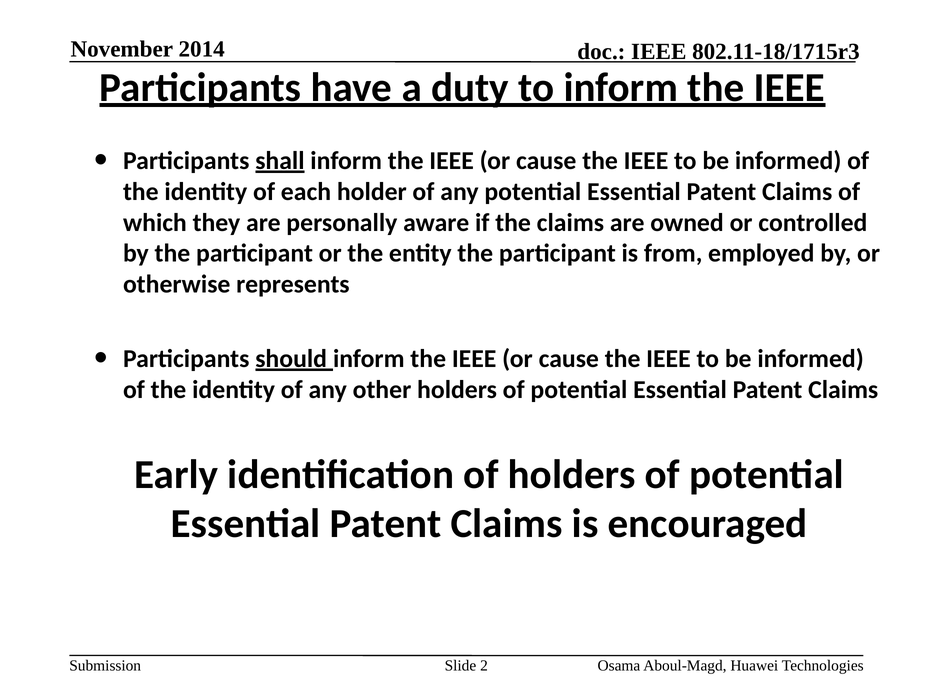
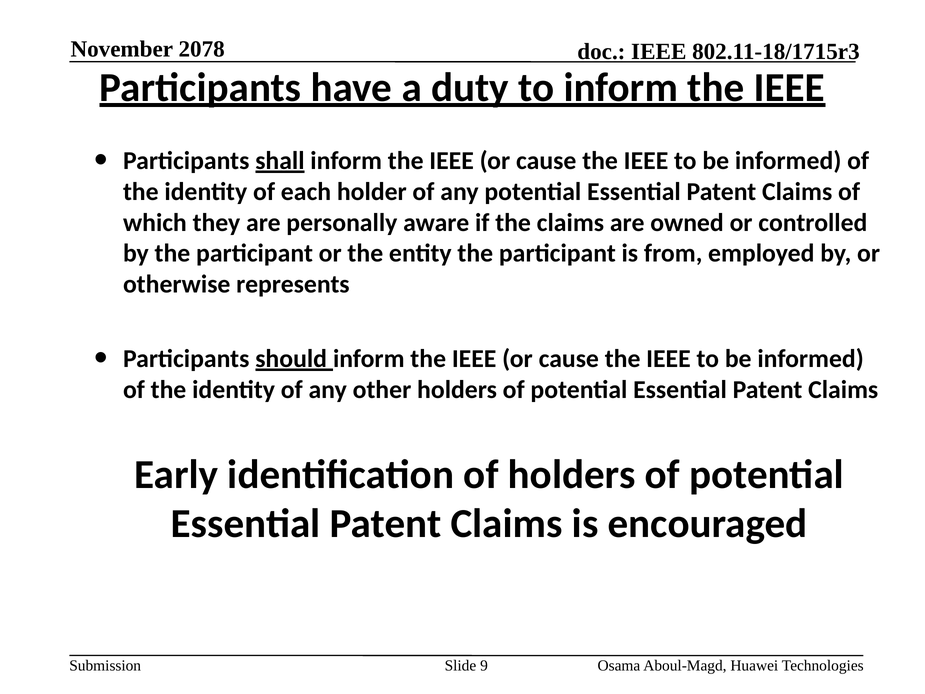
2014: 2014 -> 2078 (202, 49)
2: 2 -> 9 (484, 665)
